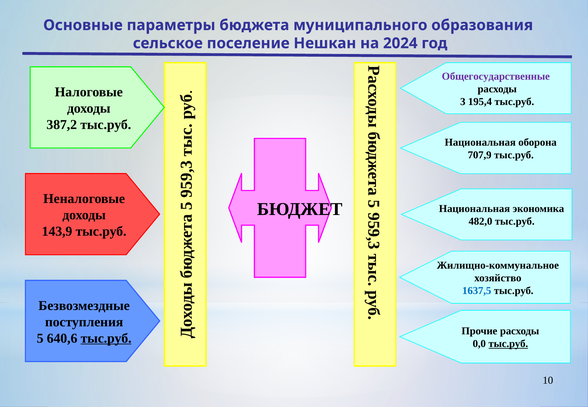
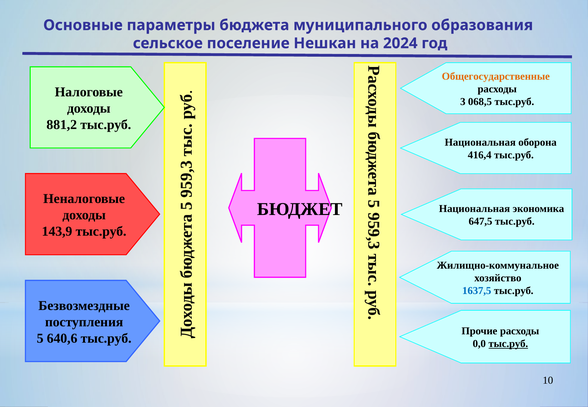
Общегосударственные colour: purple -> orange (496, 76)
195,4: 195,4 -> 068,5 (480, 102)
387,2: 387,2 -> 881,2 (62, 125)
707,9: 707,9 -> 416,4 (480, 155)
482,0: 482,0 -> 647,5 (480, 221)
тыс.руб underline: present -> none (106, 338)
